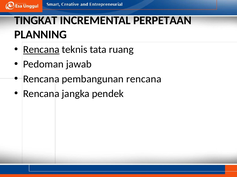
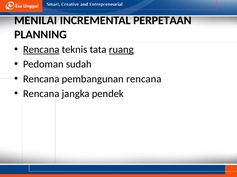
TINGKAT: TINGKAT -> MENILAI (36, 20)
ruang underline: none -> present (121, 50)
jawab: jawab -> sudah (79, 64)
